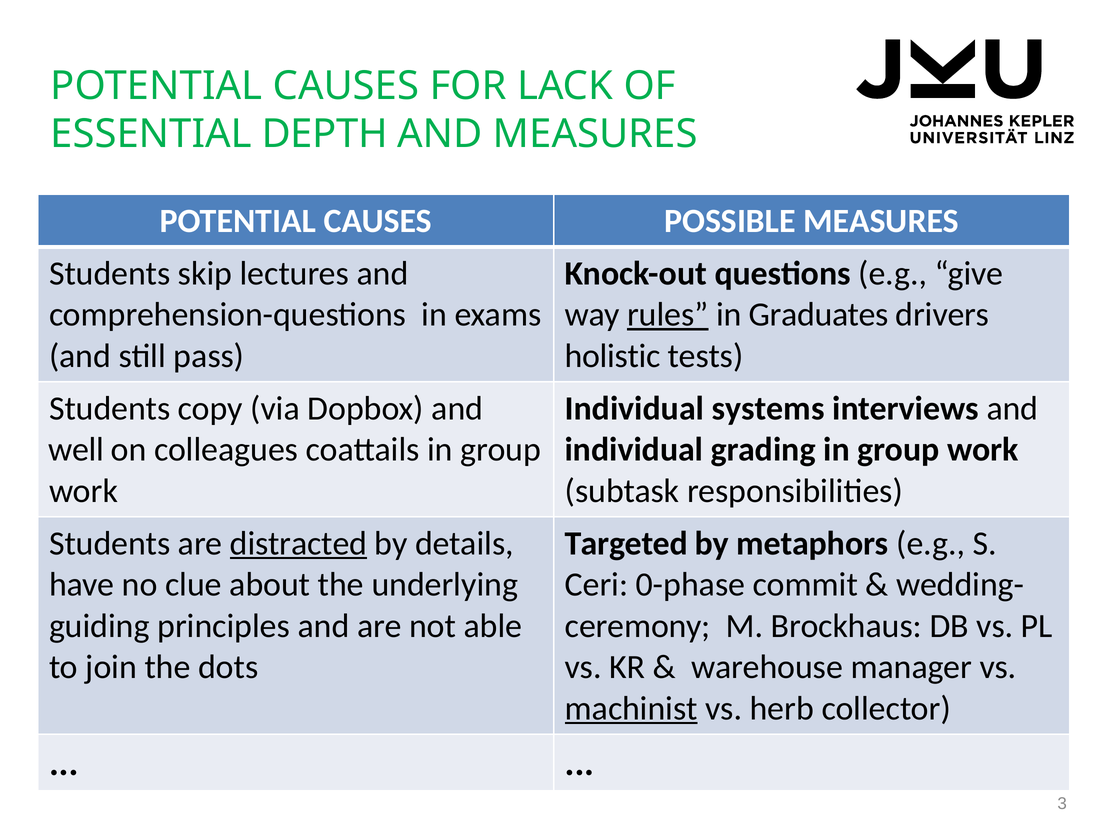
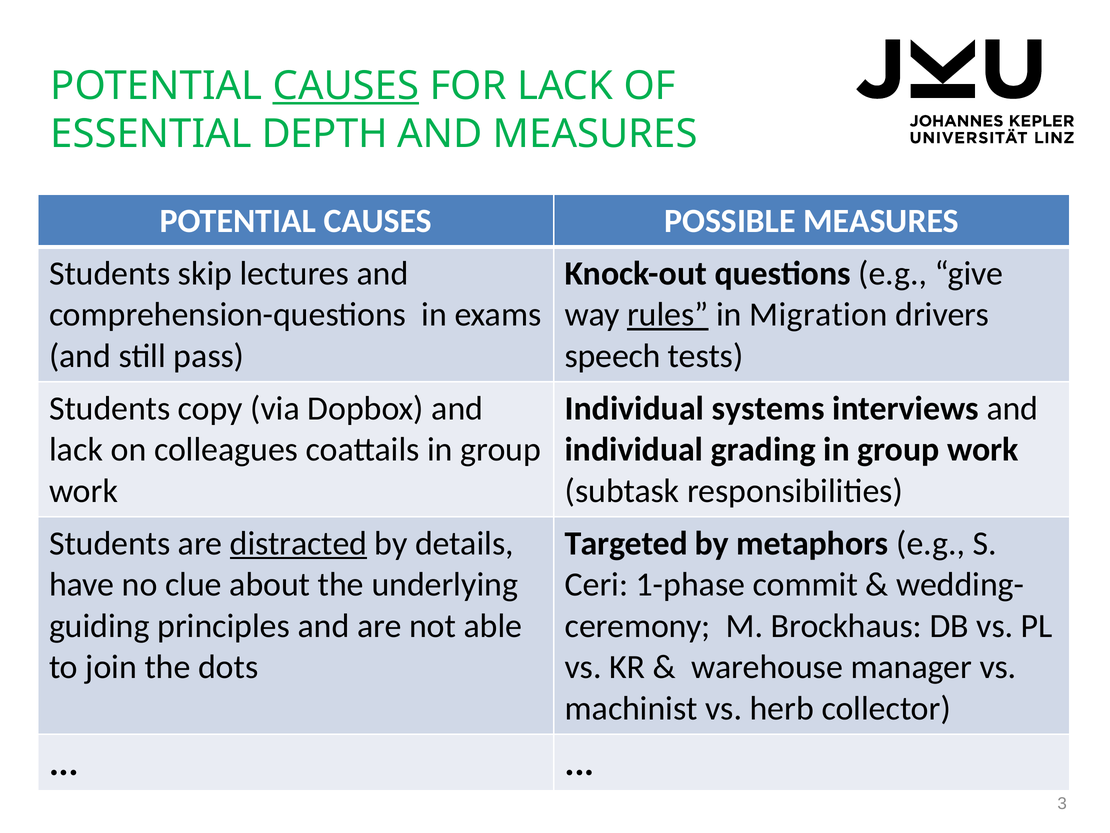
CAUSES underline: none -> present (346, 86)
Graduates: Graduates -> Migration (818, 314)
holistic: holistic -> speech (613, 356)
well: well -> lack (76, 449)
0-phase: 0-phase -> 1-phase (691, 584)
machinist underline: present -> none (631, 708)
